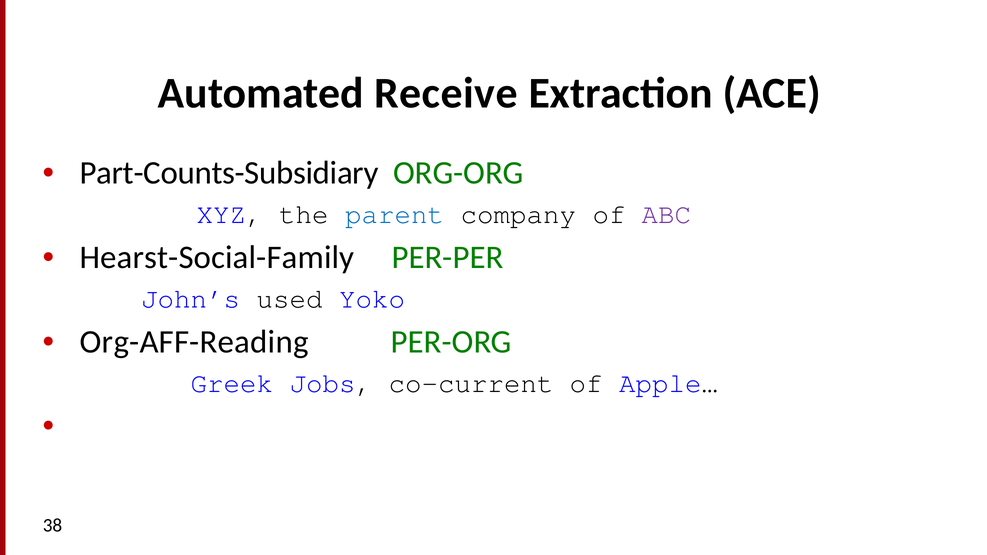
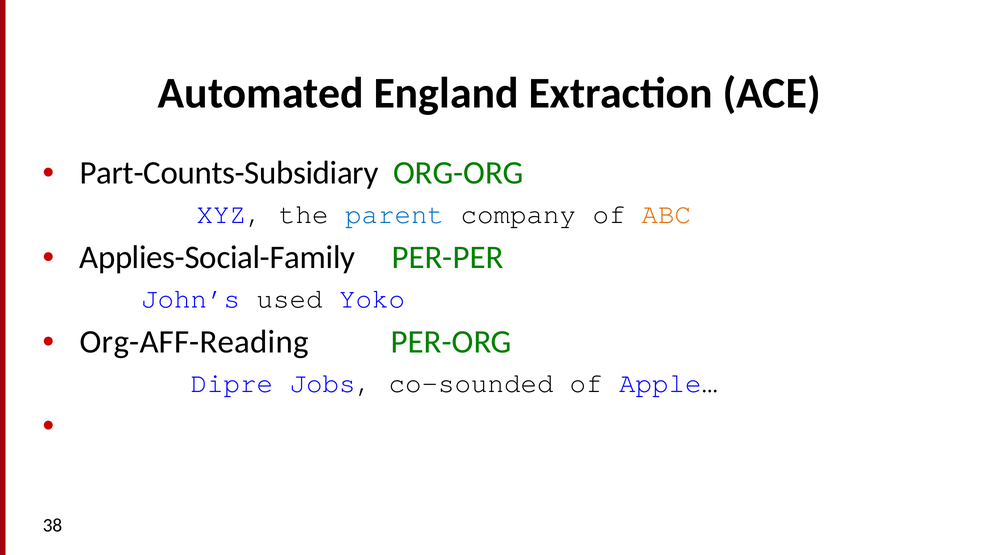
Receive: Receive -> England (446, 93)
ABC colour: purple -> orange (666, 214)
Hearst-Social-Family: Hearst-Social-Family -> Applies-Social-Family (217, 257)
Greek: Greek -> Dipre (232, 383)
co-current: co-current -> co-sounded (471, 383)
